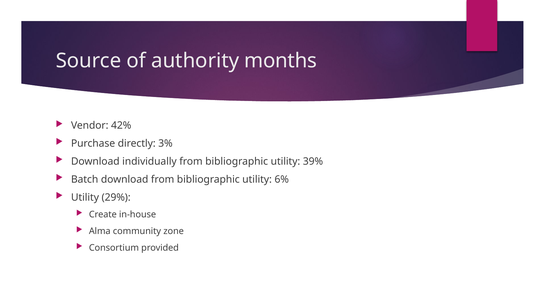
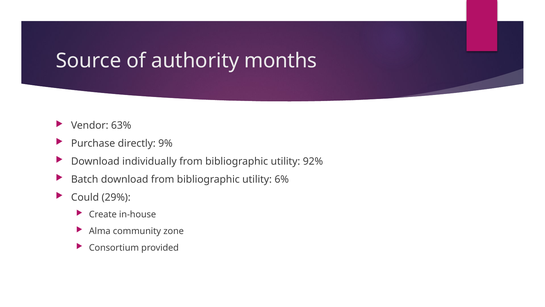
42%: 42% -> 63% (121, 125)
3%: 3% -> 9% (165, 143)
39%: 39% -> 92% (313, 161)
Utility: Utility -> Could (85, 197)
